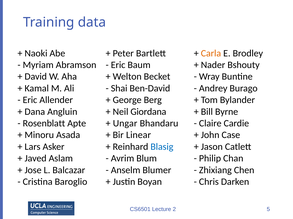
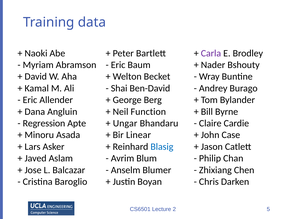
Carla colour: orange -> purple (211, 53)
Giordana: Giordana -> Function (148, 112)
Rosenblatt: Rosenblatt -> Regression (44, 124)
